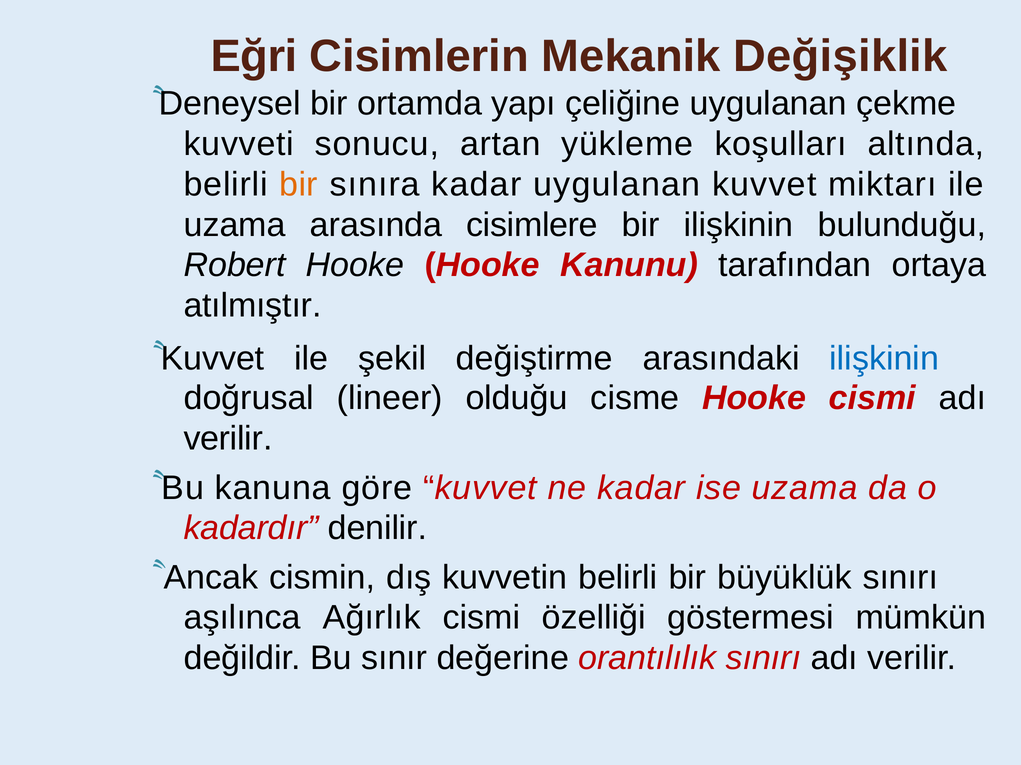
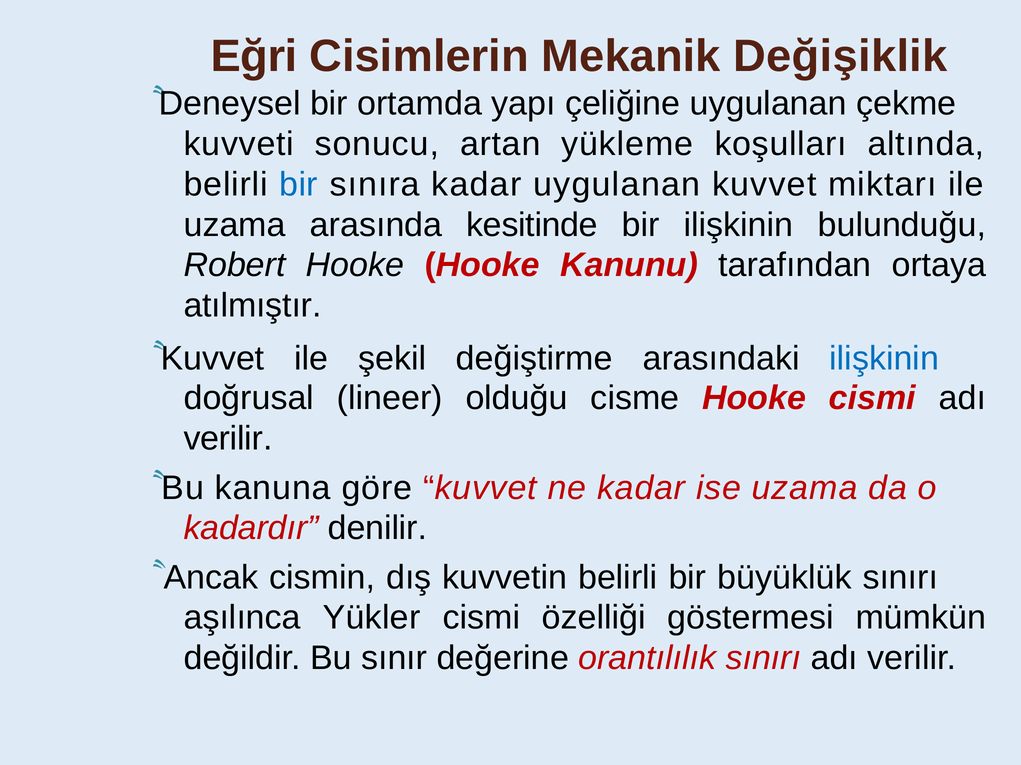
bir colour: orange -> blue (299, 185)
cisimlere: cisimlere -> kesitinde (532, 225)
Ağırlık: Ağırlık -> Yükler (372, 618)
